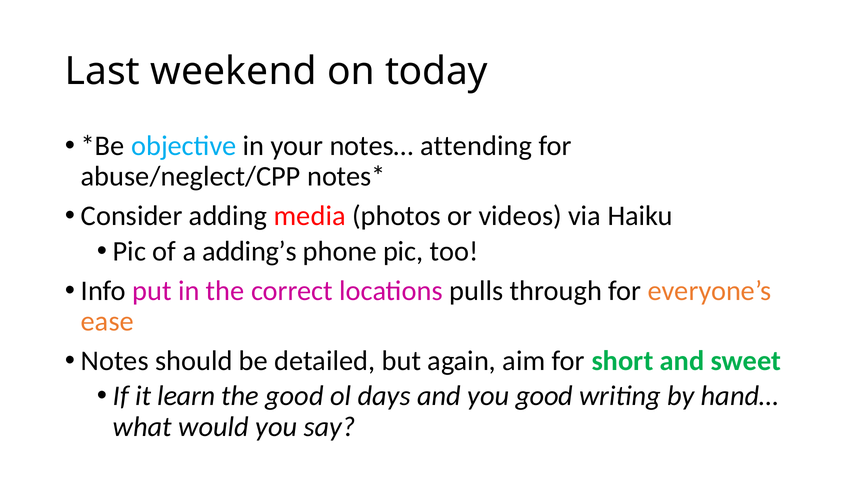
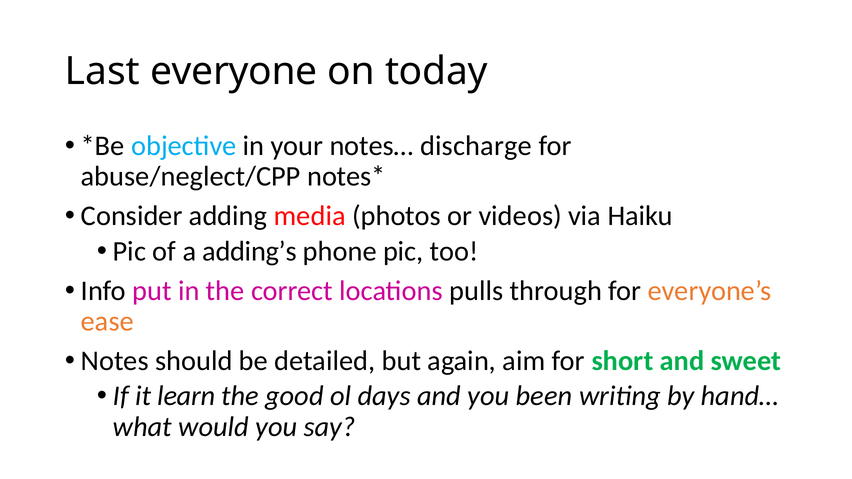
weekend: weekend -> everyone (234, 72)
attending: attending -> discharge (476, 146)
you good: good -> been (544, 396)
